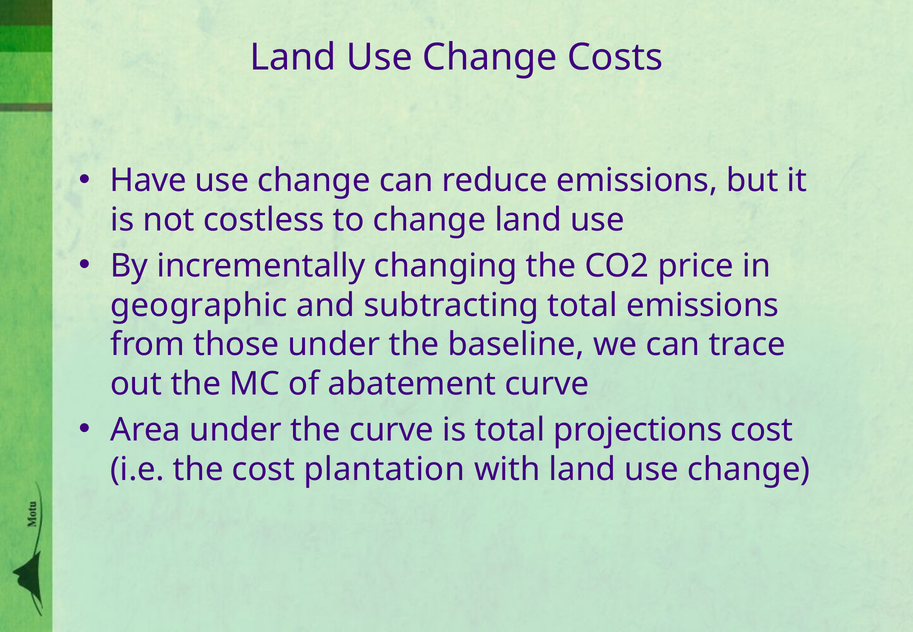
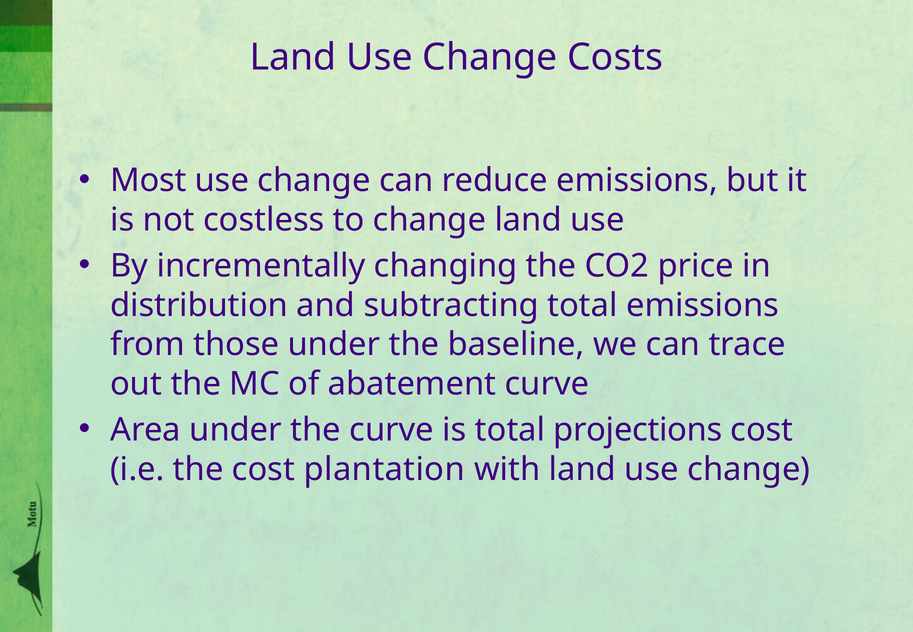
Have: Have -> Most (148, 181)
geographic: geographic -> distribution (199, 305)
